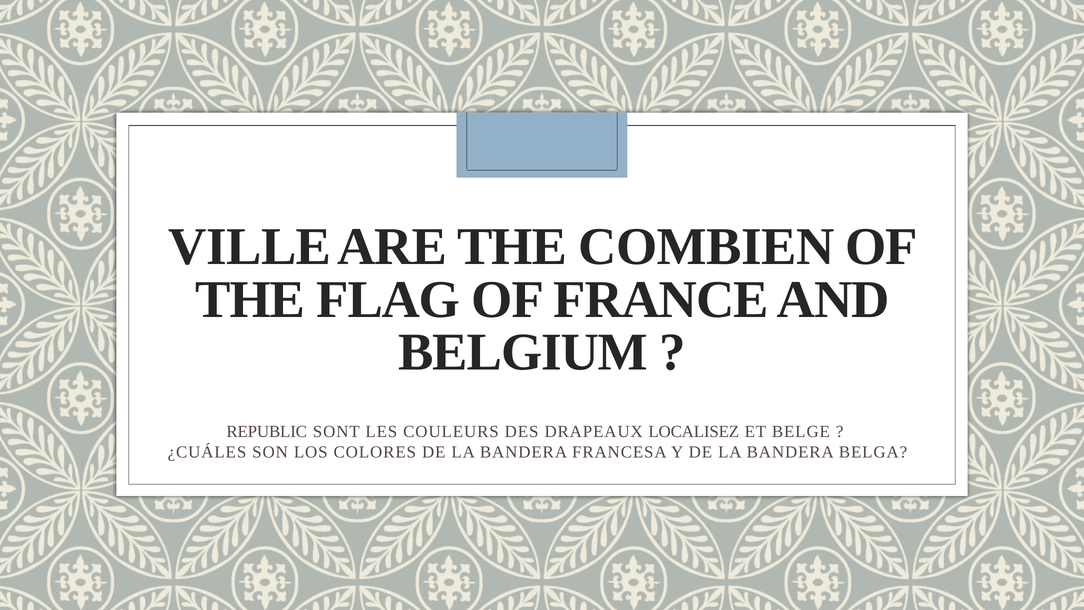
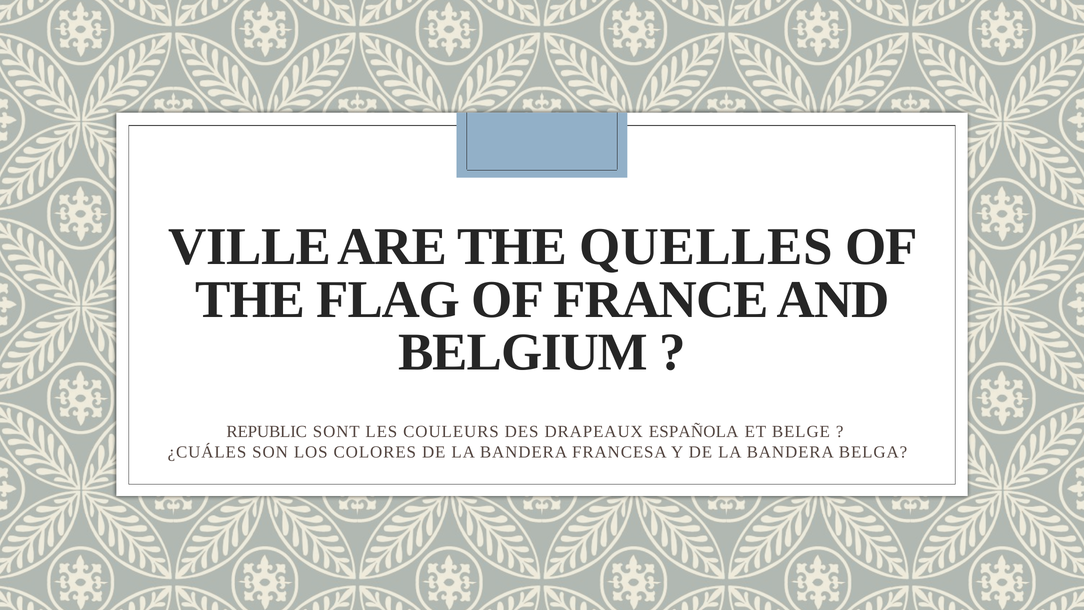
COMBIEN: COMBIEN -> QUELLES (706, 247)
LOCALISEZ: LOCALISEZ -> ESPAÑOLA (694, 432)
